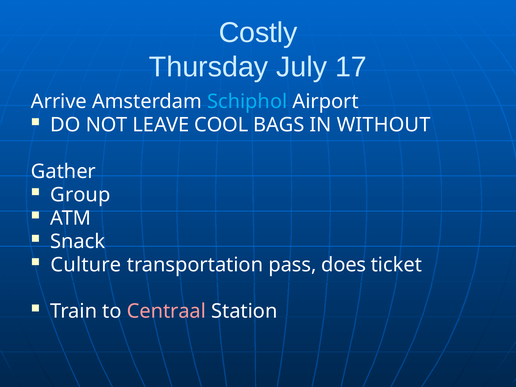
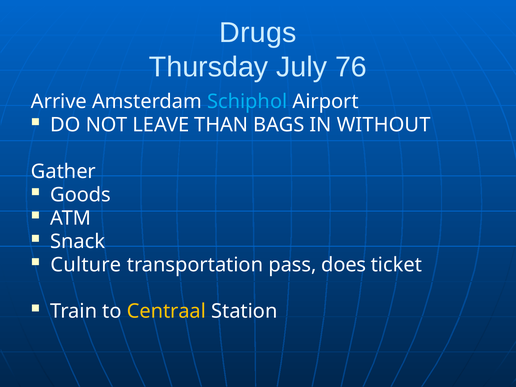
Costly: Costly -> Drugs (258, 33)
17: 17 -> 76 (351, 67)
COOL: COOL -> THAN (221, 125)
Group: Group -> Goods (81, 195)
Centraal colour: pink -> yellow (166, 311)
